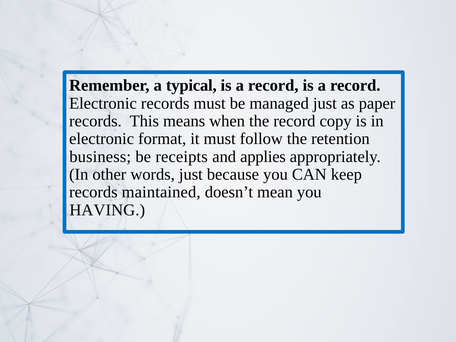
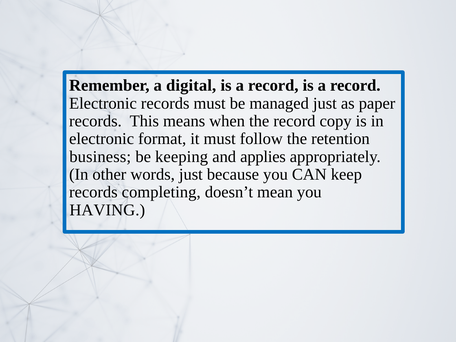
typical: typical -> digital (191, 86)
receipts: receipts -> keeping (182, 157)
maintained: maintained -> completing (161, 192)
